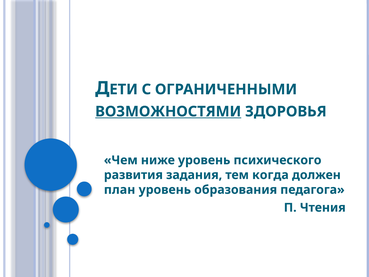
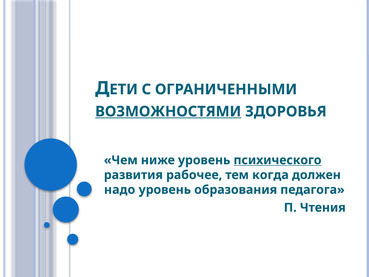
психического underline: none -> present (277, 160)
задания: задания -> рабочее (194, 175)
план: план -> надо (120, 190)
